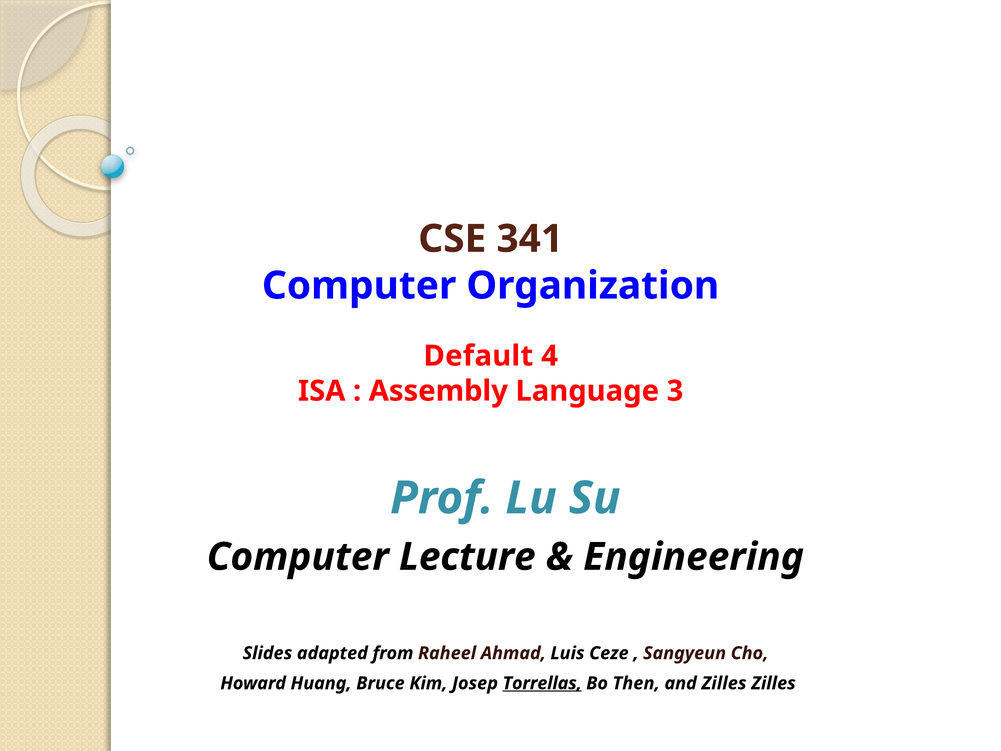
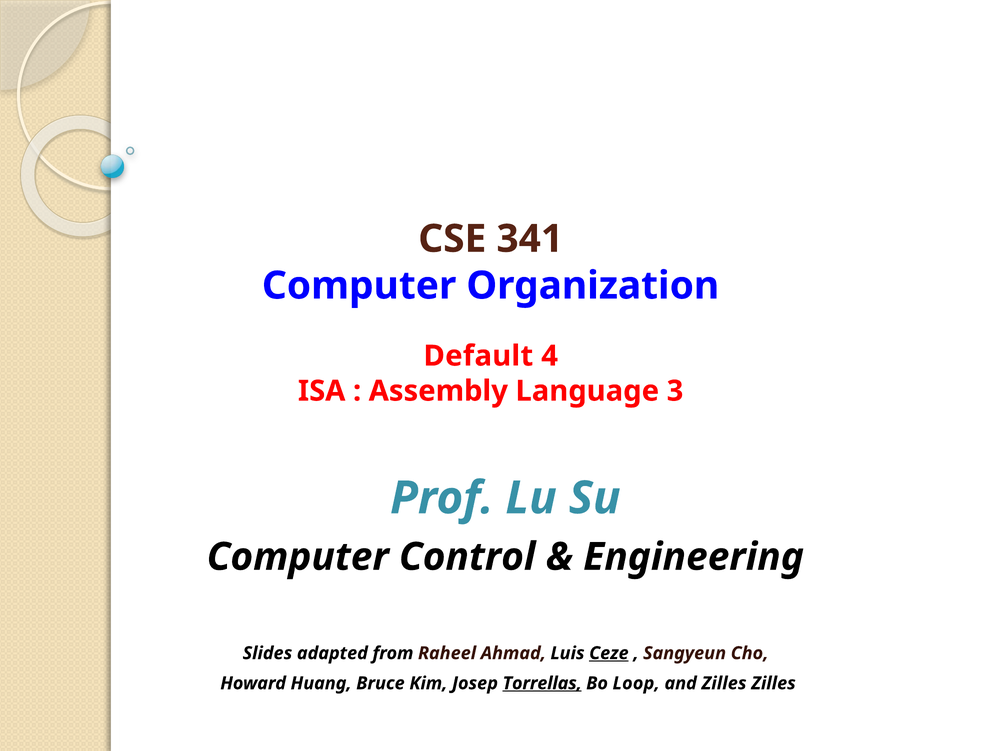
Lecture: Lecture -> Control (467, 557)
Ceze underline: none -> present (609, 653)
Then: Then -> Loop (636, 683)
